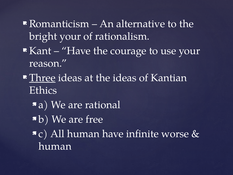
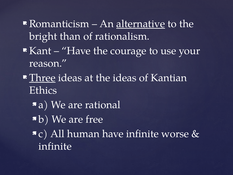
alternative underline: none -> present (141, 24)
bright your: your -> than (70, 36)
human: human -> infinite (55, 146)
